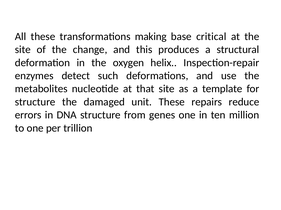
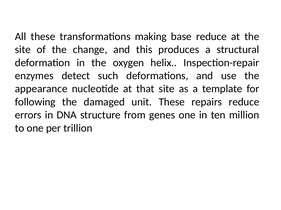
base critical: critical -> reduce (211, 37)
metabolites: metabolites -> appearance (41, 89)
structure: structure -> following (35, 102)
